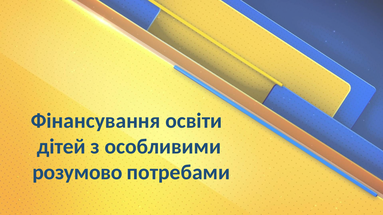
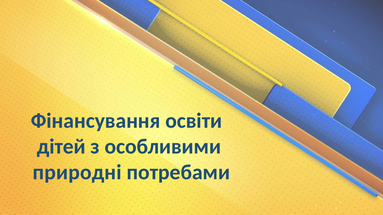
розумово: розумово -> природні (77, 173)
